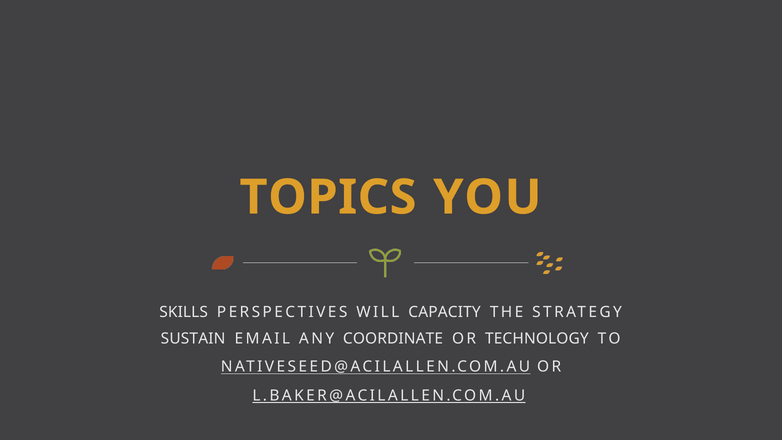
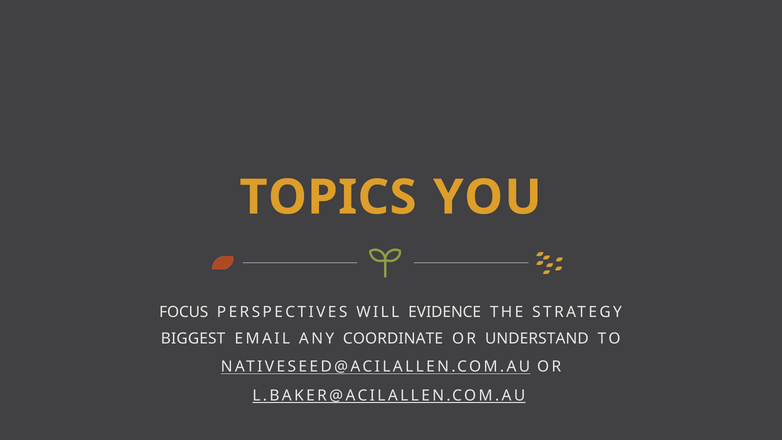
SKILLS: SKILLS -> FOCUS (184, 312)
CAPACITY: CAPACITY -> EVIDENCE (445, 312)
SUSTAIN: SUSTAIN -> BIGGEST (193, 338)
TECHNOLOGY: TECHNOLOGY -> UNDERSTAND (537, 338)
